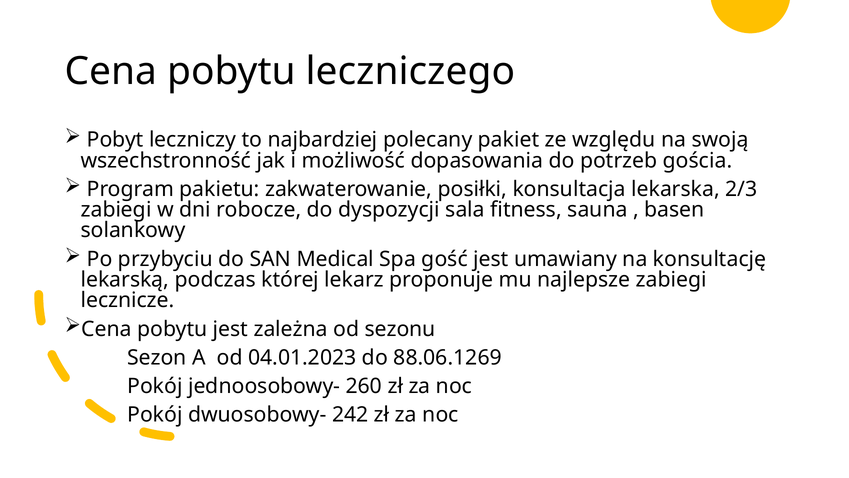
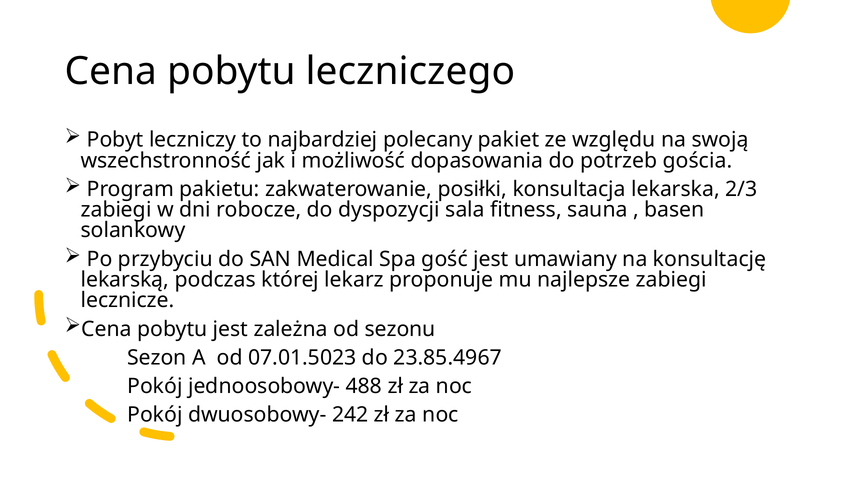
04.01.2023: 04.01.2023 -> 07.01.5023 (302, 357)
88.06.1269: 88.06.1269 -> 23.85.4967 (448, 357)
260: 260 -> 488 (364, 386)
